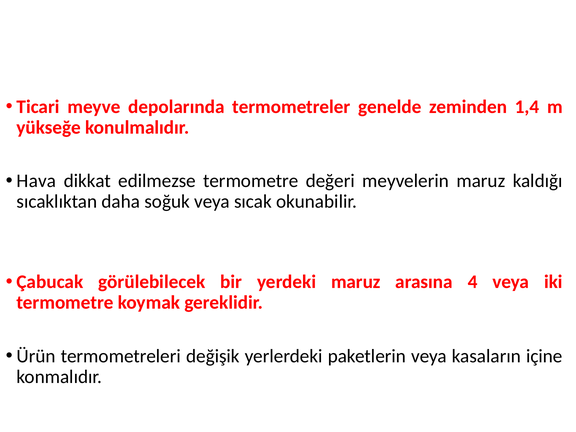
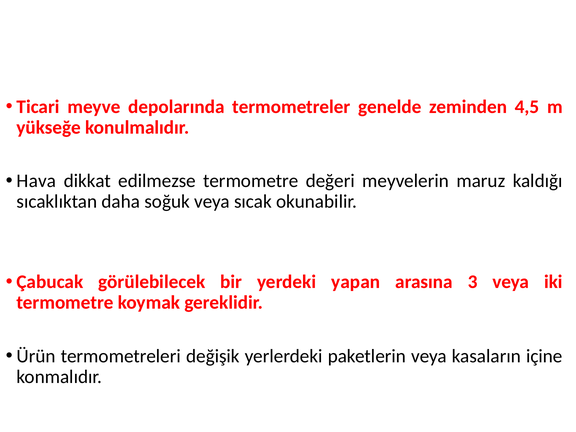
1,4: 1,4 -> 4,5 (527, 107)
yerdeki maruz: maruz -> yapan (356, 282)
4: 4 -> 3 (473, 282)
